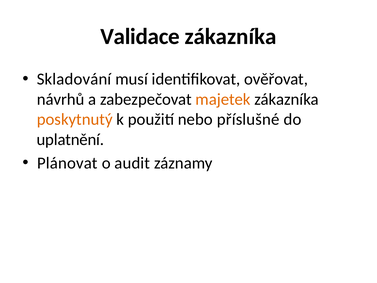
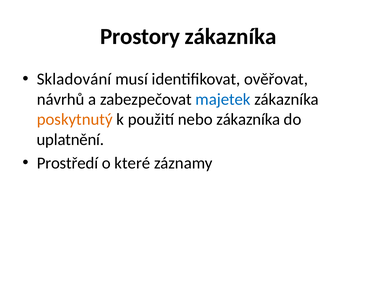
Validace: Validace -> Prostory (140, 36)
majetek colour: orange -> blue (223, 99)
nebo příslušné: příslušné -> zákazníka (248, 119)
Plánovat: Plánovat -> Prostředí (67, 163)
audit: audit -> které (132, 163)
